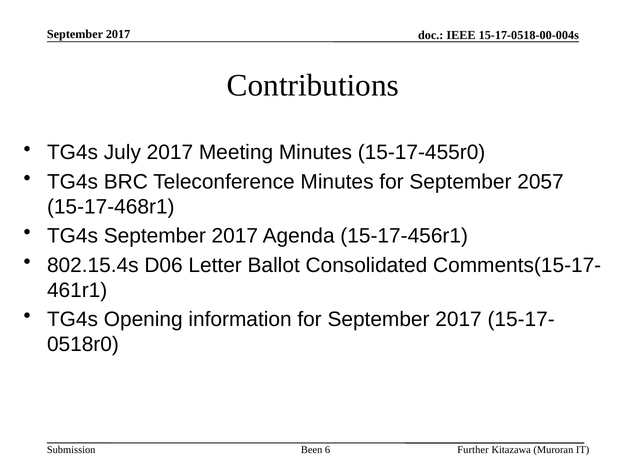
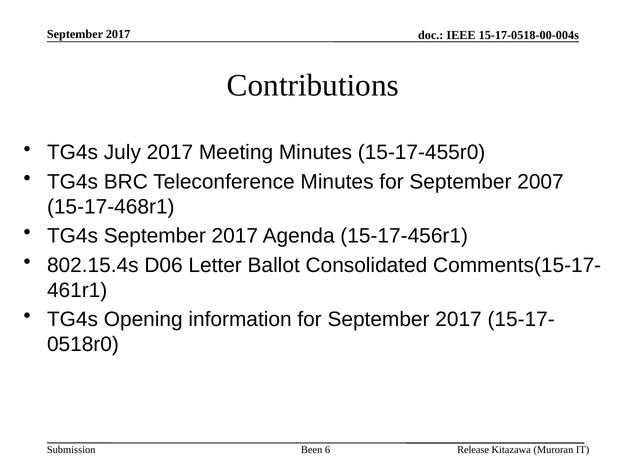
2057: 2057 -> 2007 (540, 182)
Further: Further -> Release (473, 450)
